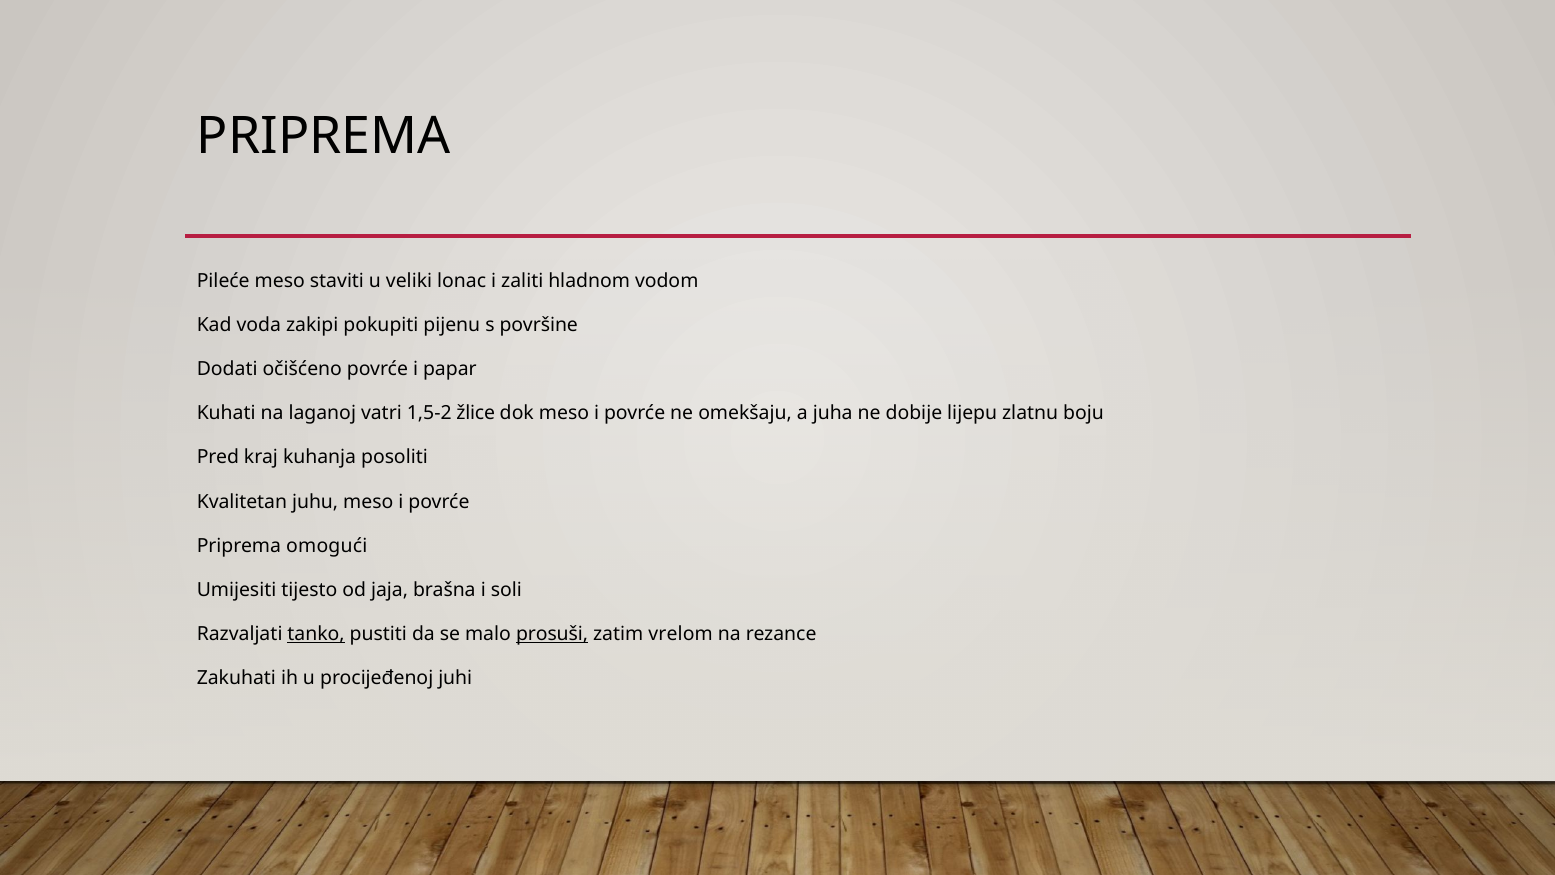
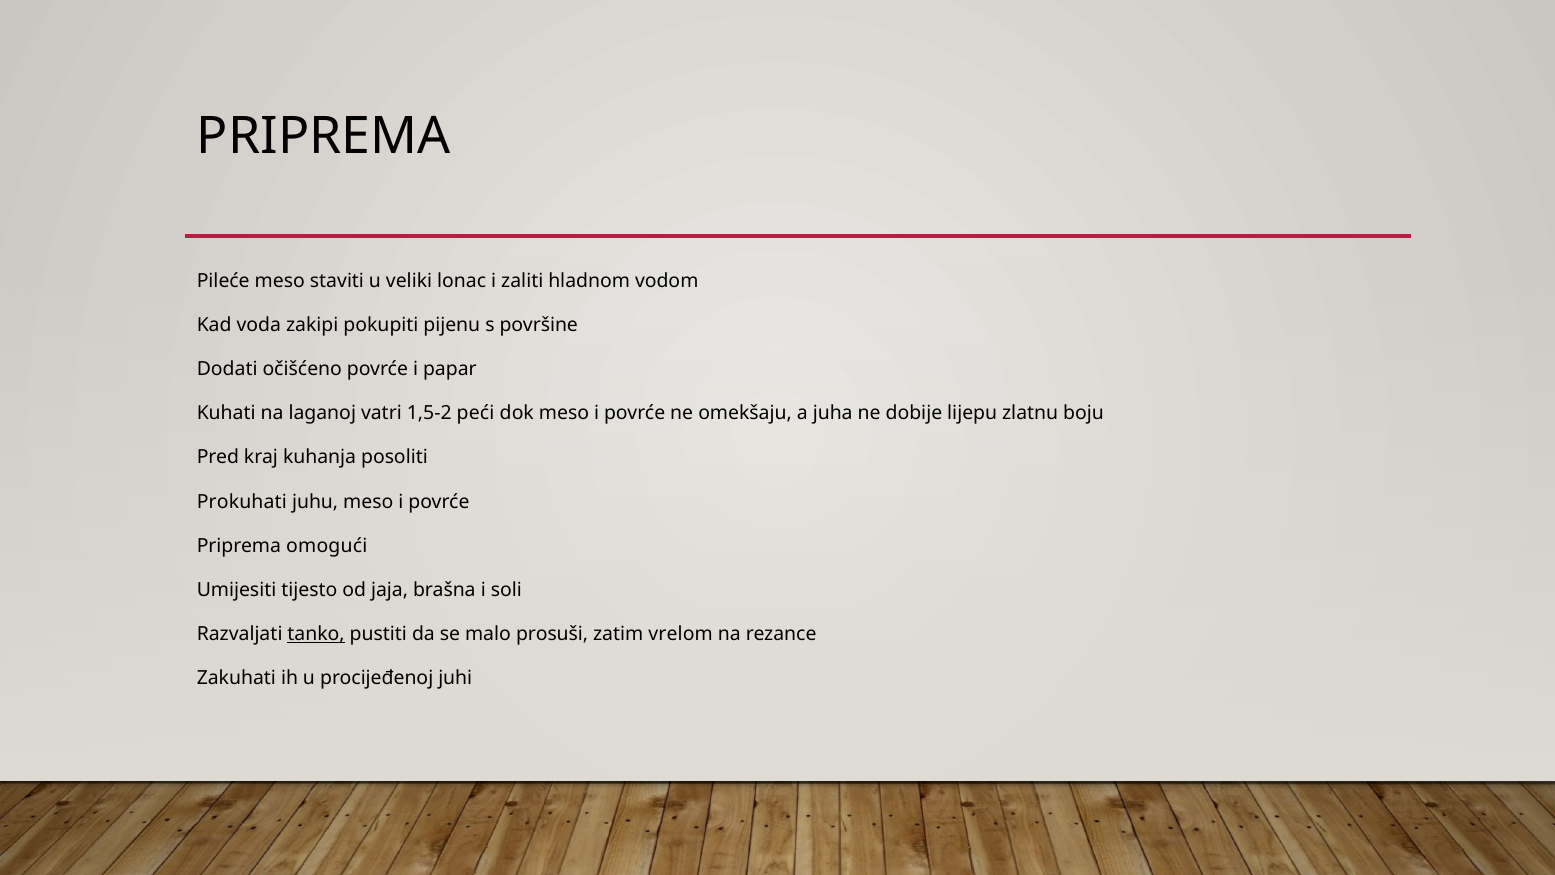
žlice: žlice -> peći (476, 413)
Kvalitetan: Kvalitetan -> Prokuhati (242, 501)
prosuši underline: present -> none (552, 634)
